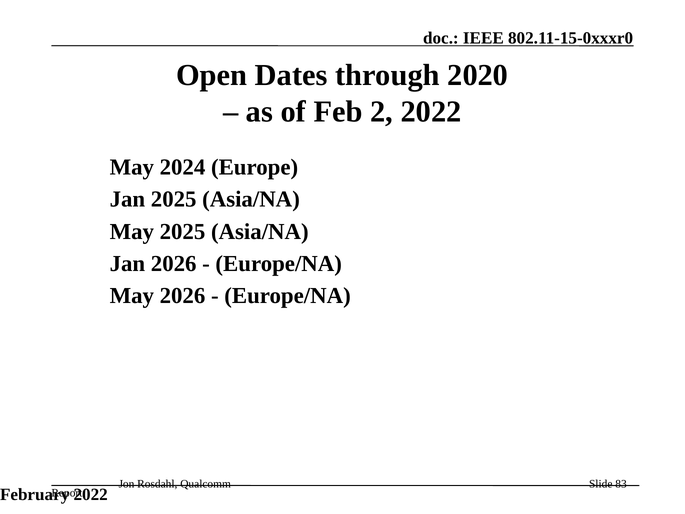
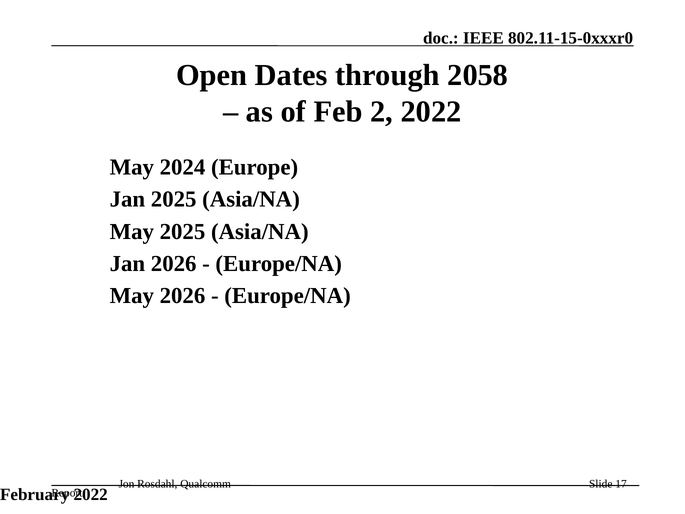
2020: 2020 -> 2058 (478, 75)
83: 83 -> 17 (621, 484)
